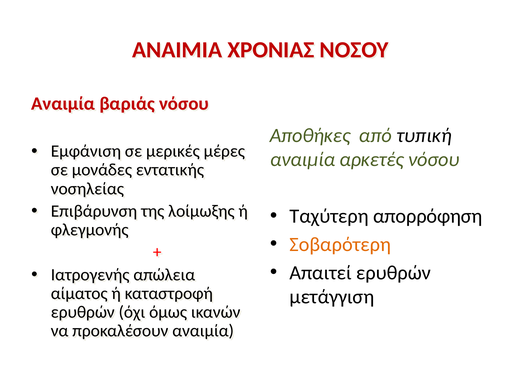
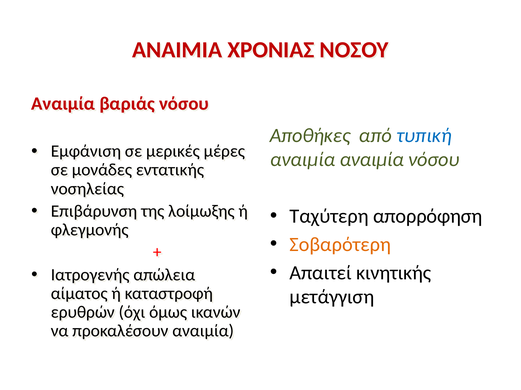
τυπική colour: black -> blue (424, 136)
αναιμία αρκετές: αρκετές -> αναιμία (372, 160)
Απαιτεί ερυθρών: ερυθρών -> κινητικής (394, 273)
